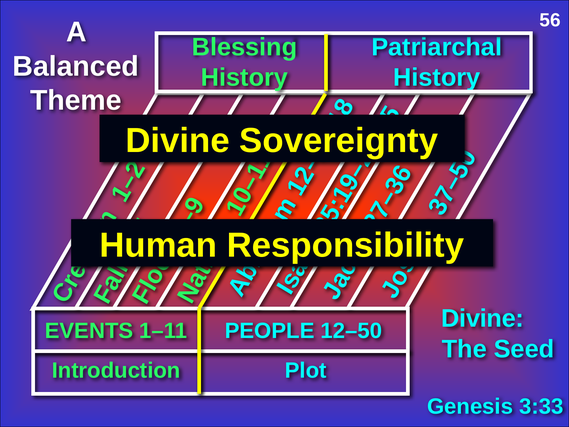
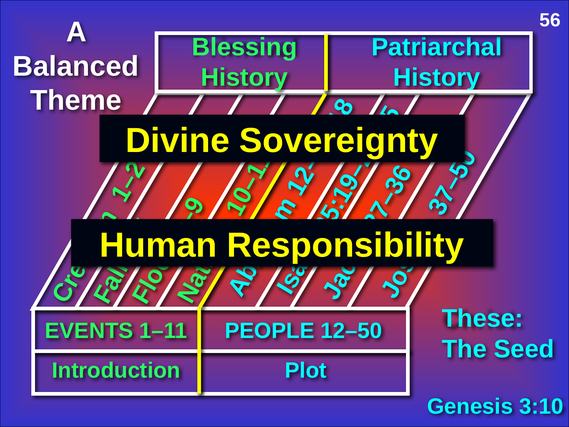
Divine: Divine -> These (483, 318)
3:33: 3:33 -> 3:10 (541, 406)
